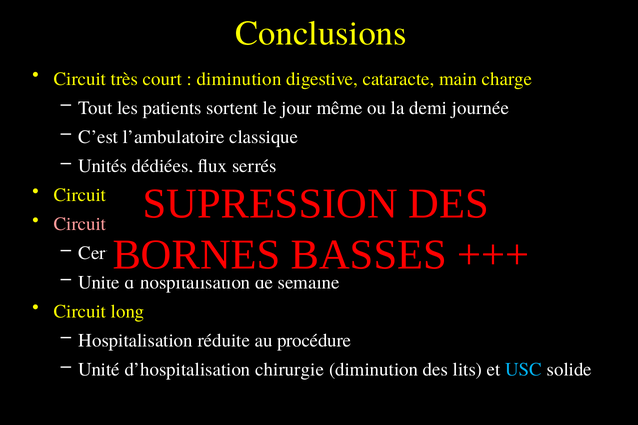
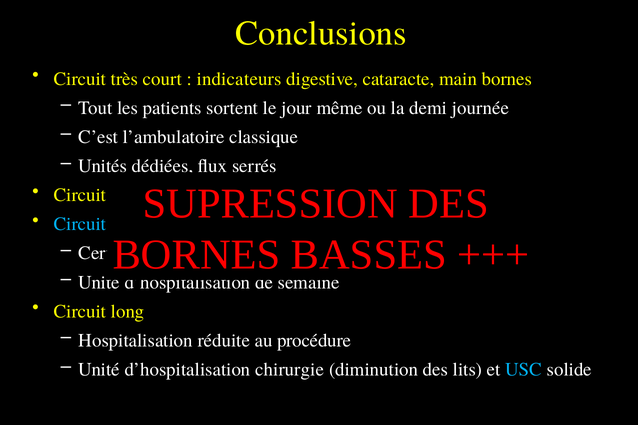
diminution: diminution -> indicateurs (239, 79)
main charge: charge -> bornes (507, 79)
Circuit colour: pink -> light blue (80, 224)
